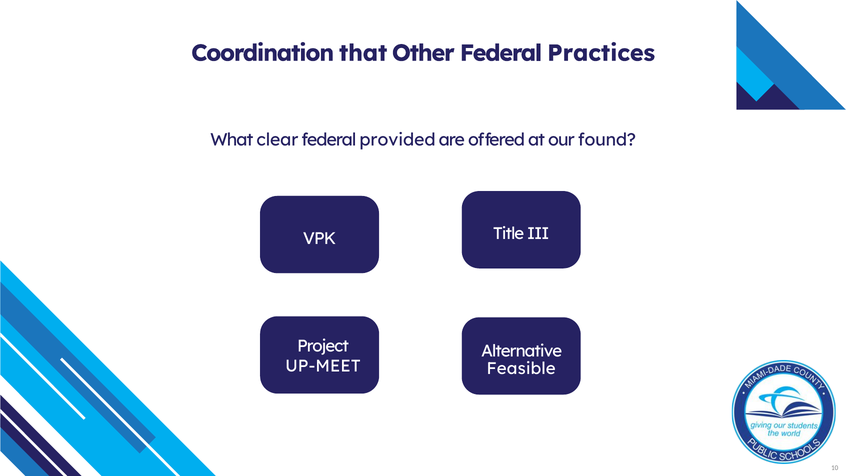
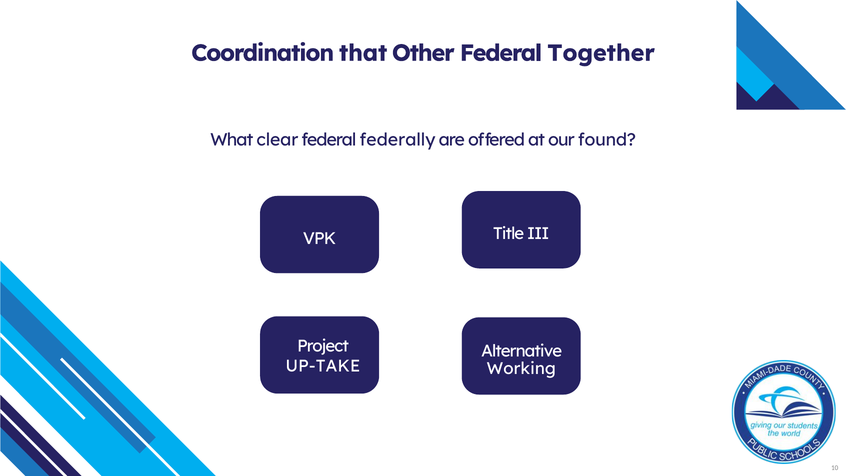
Practices: Practices -> Together (601, 53)
provided: provided -> federally (397, 140)
UP-MEET: UP-MEET -> UP-TAKE (323, 366)
Feasible: Feasible -> Working (521, 369)
